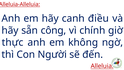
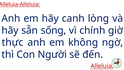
điều: điều -> lòng (98, 18)
công: công -> sống (53, 30)
